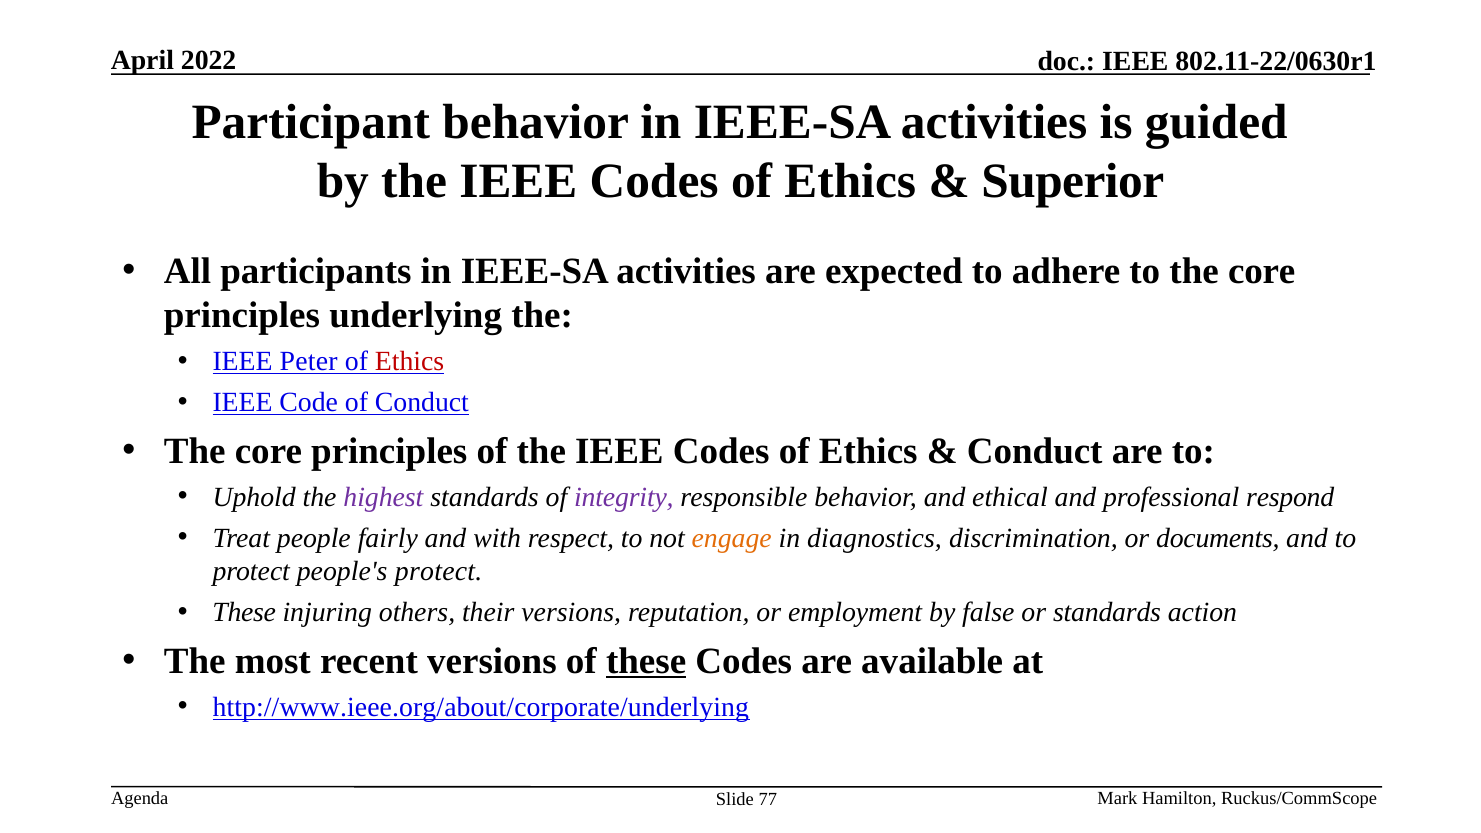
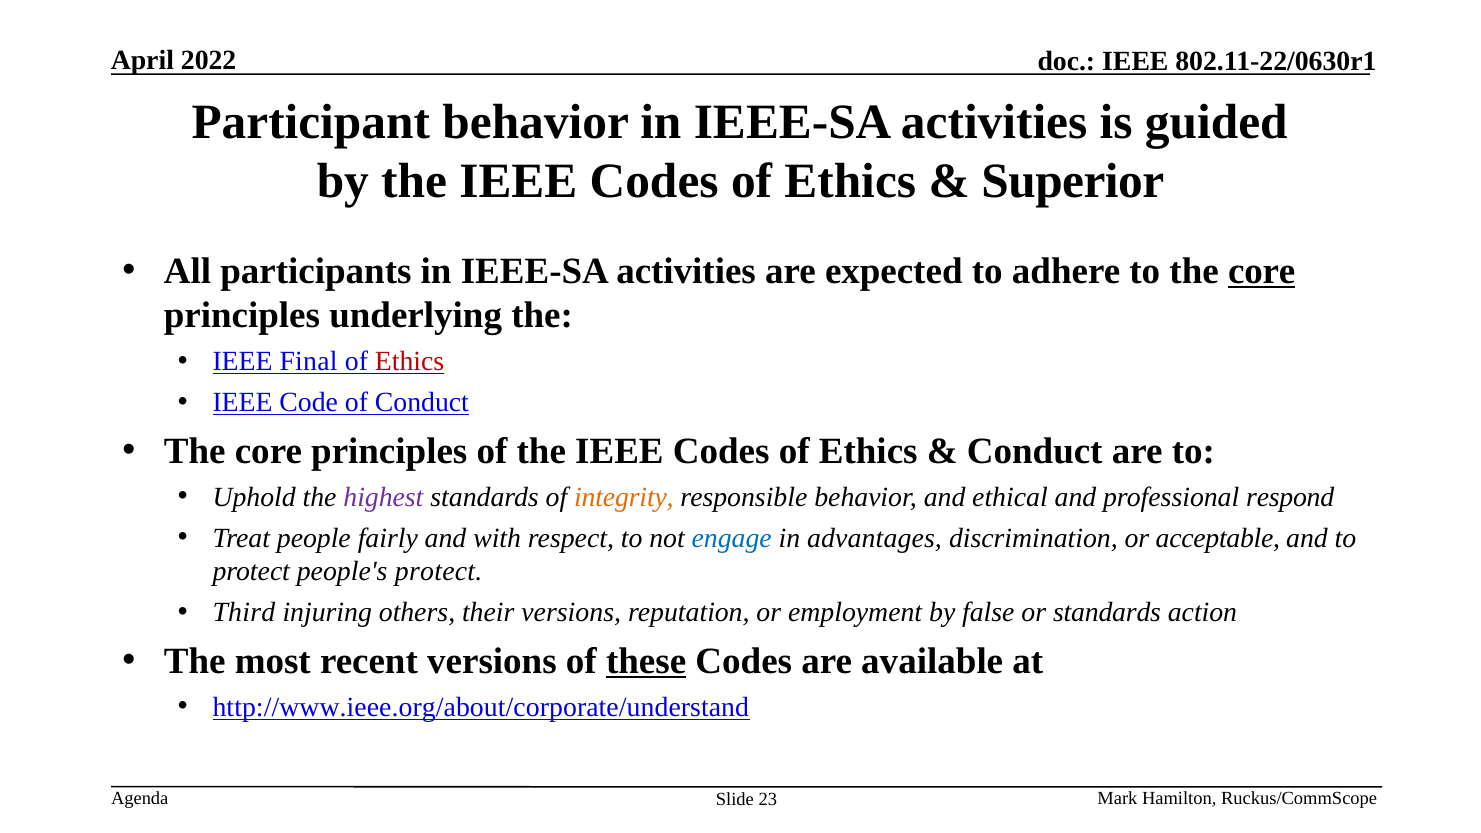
core underline: none -> present (1262, 271)
Peter: Peter -> Final (309, 361)
integrity colour: purple -> orange (624, 497)
engage colour: orange -> blue (732, 538)
diagnostics: diagnostics -> advantages (875, 538)
documents: documents -> acceptable (1218, 538)
These: These -> Third (244, 613)
http://www.ieee.org/about/corporate/underlying: http://www.ieee.org/about/corporate/underlying -> http://www.ieee.org/about/corporate/understand (481, 707)
77: 77 -> 23 (768, 799)
